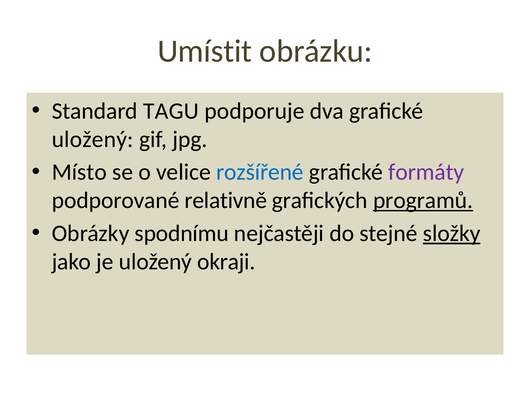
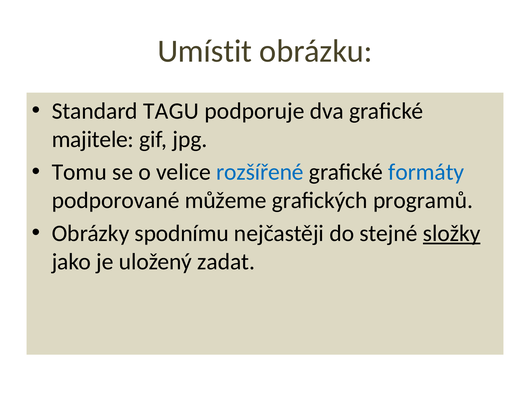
uložený: uložený -> majitele (93, 139)
Místo: Místo -> Tomu (79, 172)
formáty colour: purple -> blue (426, 172)
relativně: relativně -> můžeme (226, 201)
programů underline: present -> none (423, 201)
okraji: okraji -> zadat (226, 262)
